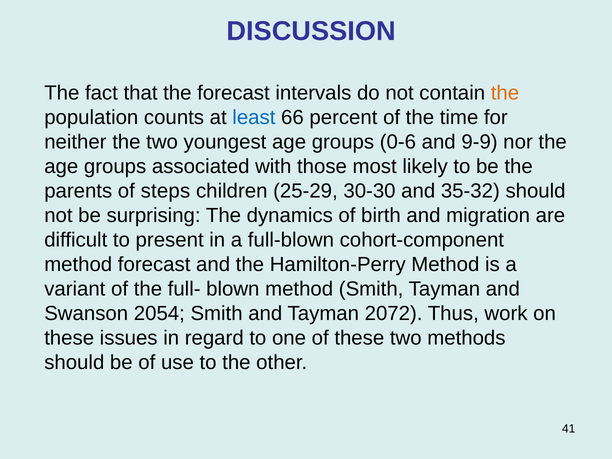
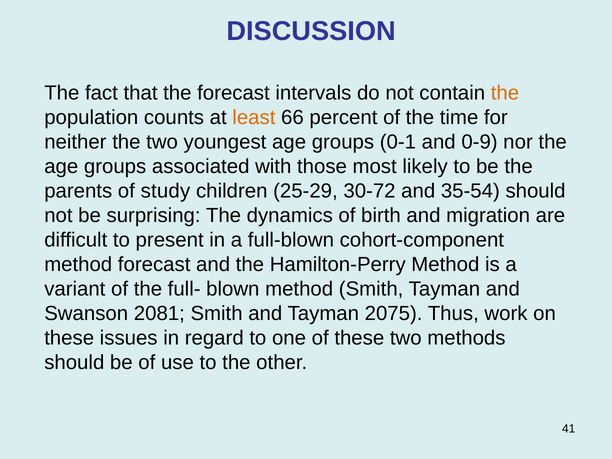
least colour: blue -> orange (254, 118)
0-6: 0-6 -> 0-1 (398, 142)
9-9: 9-9 -> 0-9 (480, 142)
steps: steps -> study (165, 191)
30-30: 30-30 -> 30-72 (370, 191)
35-32: 35-32 -> 35-54 (470, 191)
2054: 2054 -> 2081 (159, 314)
2072: 2072 -> 2075 (394, 314)
